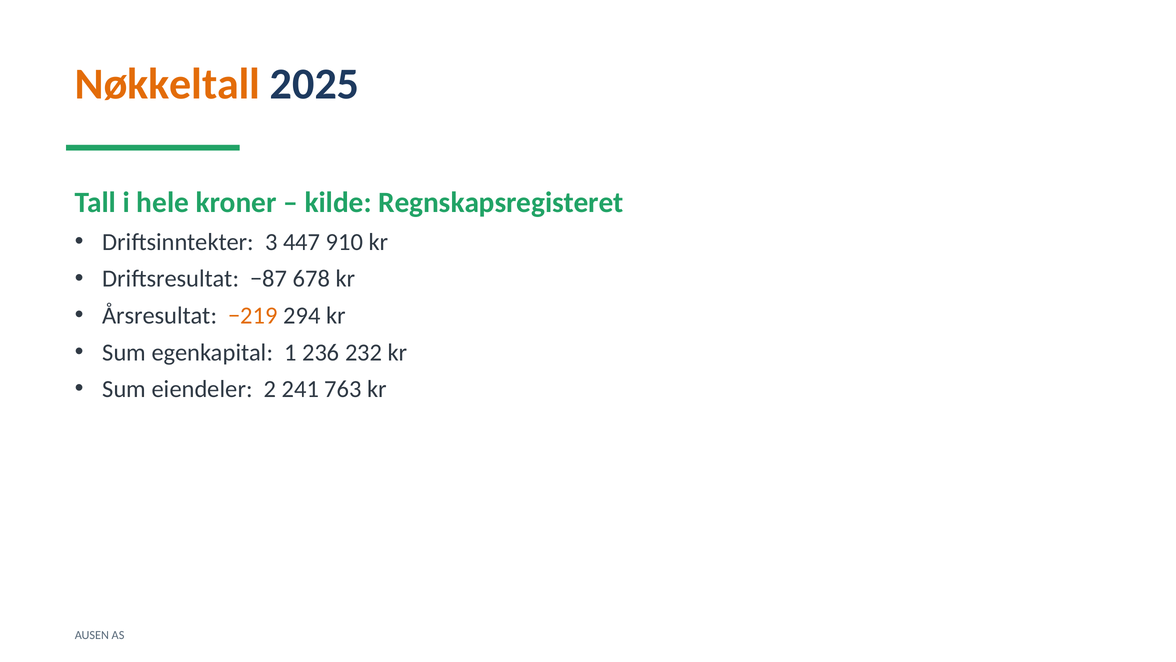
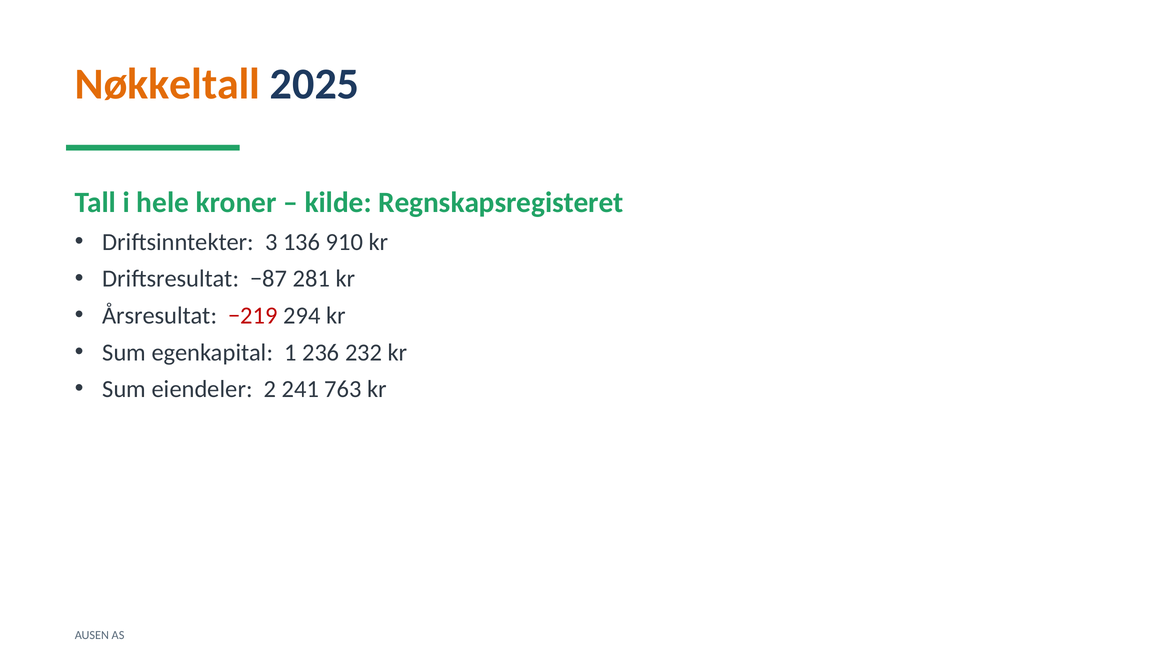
447: 447 -> 136 (302, 242)
678: 678 -> 281 (311, 279)
−219 colour: orange -> red (253, 315)
